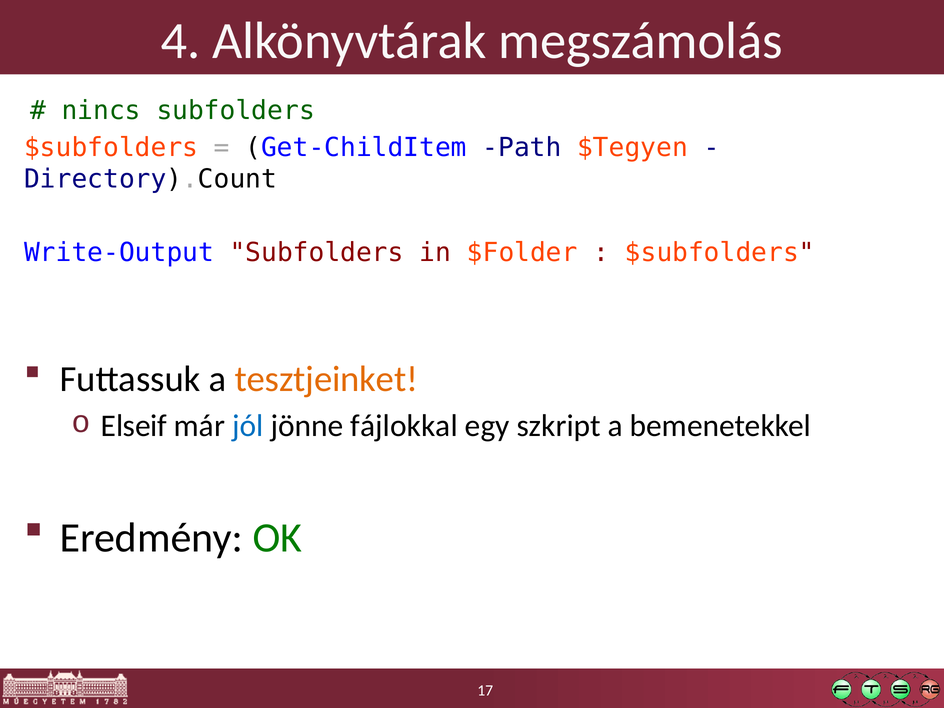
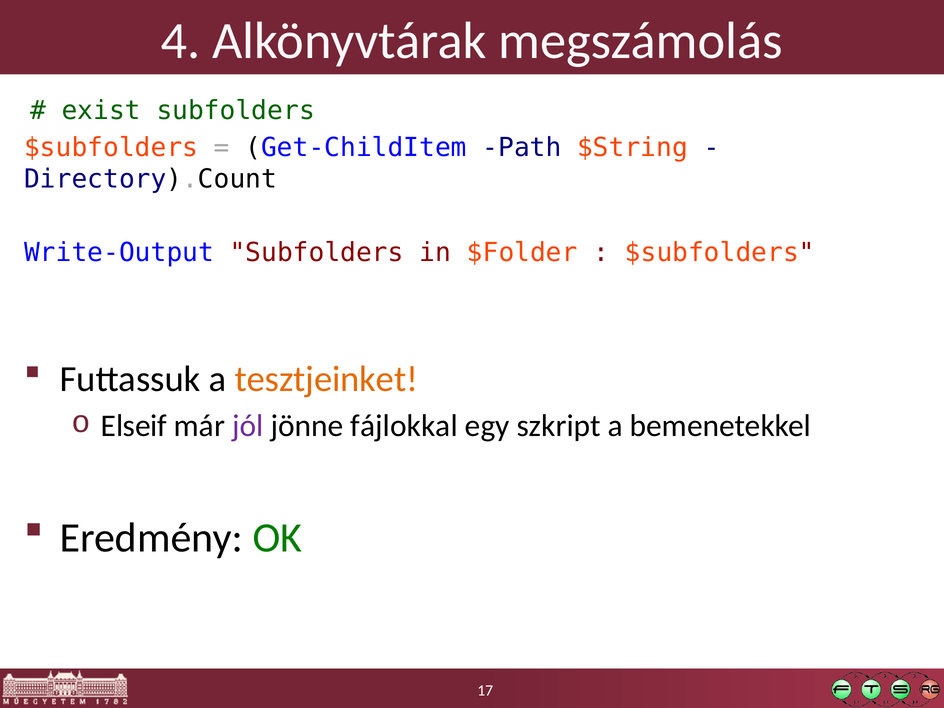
nincs: nincs -> exist (101, 111)
$Tegyen: $Tegyen -> $String (633, 148)
jól colour: blue -> purple (248, 426)
